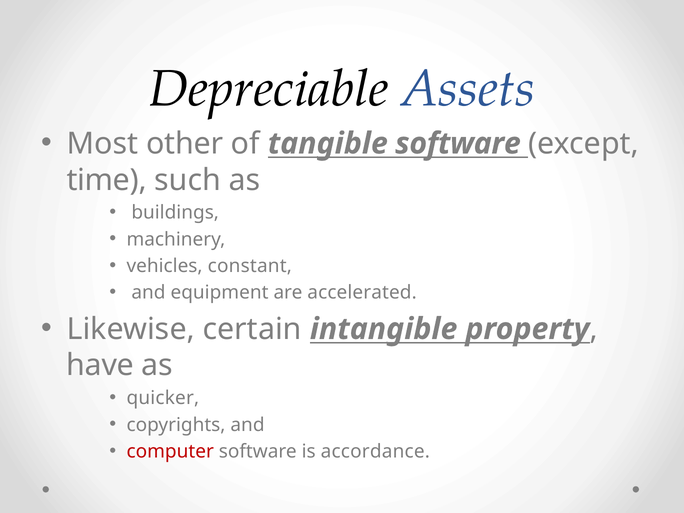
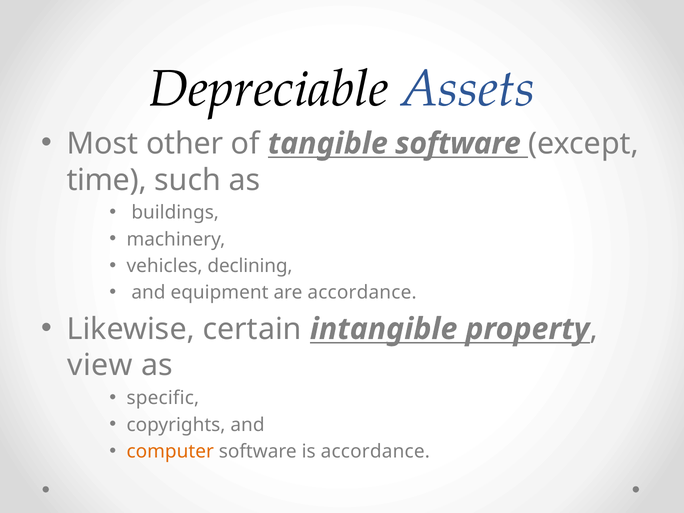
constant: constant -> declining (250, 266)
are accelerated: accelerated -> accordance (362, 292)
have: have -> view (100, 365)
quicker: quicker -> specific (163, 398)
computer colour: red -> orange (170, 451)
